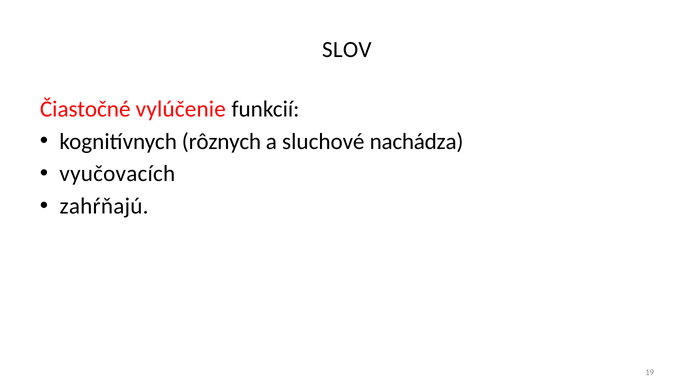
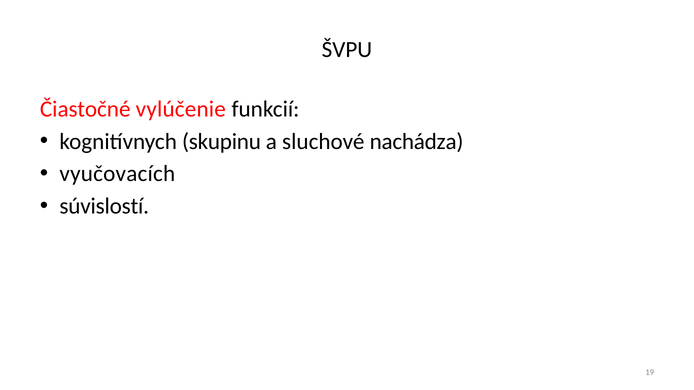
SLOV: SLOV -> ŠVPU (347, 50)
rôznych: rôznych -> skupinu (222, 142)
zahŕňajú: zahŕňajú -> súvislostí (104, 206)
